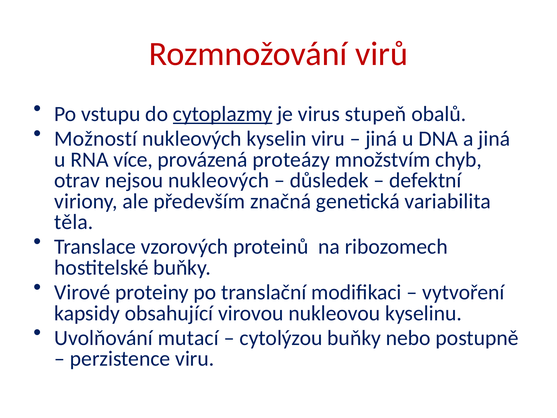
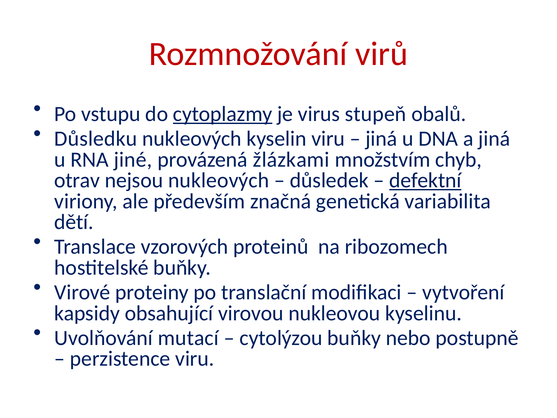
Možností: Možností -> Důsledku (96, 139)
více: více -> jiné (133, 159)
proteázy: proteázy -> žlázkami (291, 159)
defektní underline: none -> present (425, 180)
těla: těla -> dětí (74, 222)
